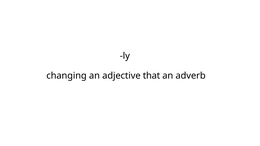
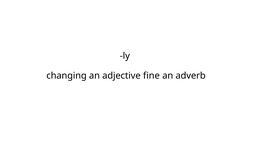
that: that -> fine (151, 76)
